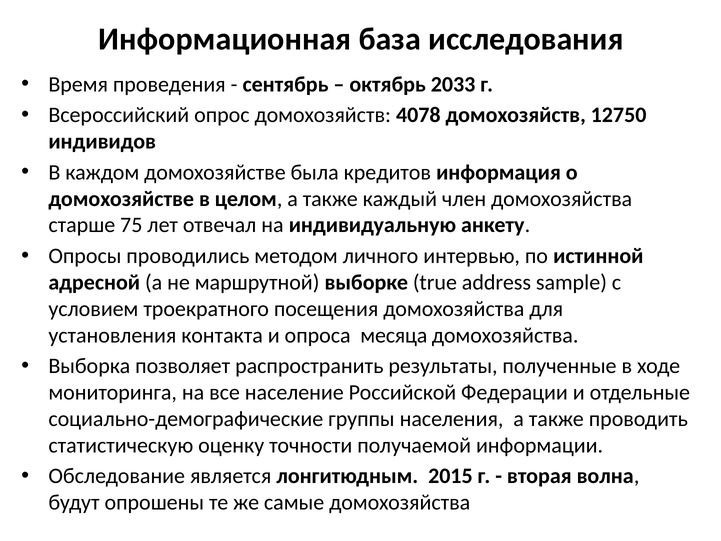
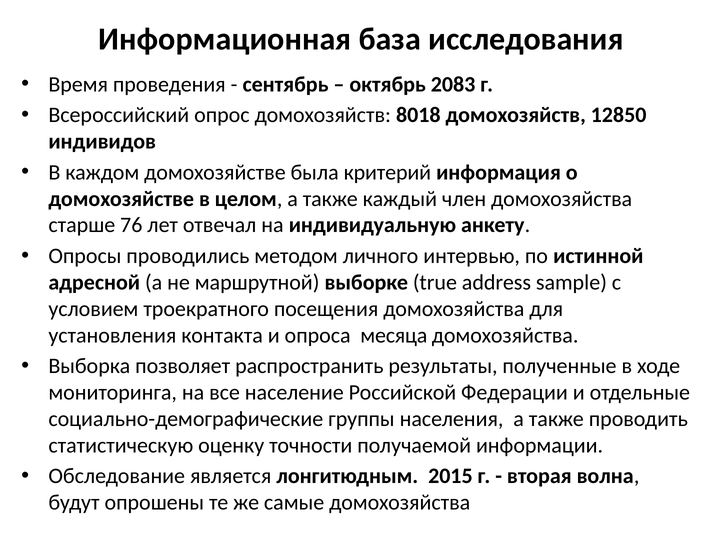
2033: 2033 -> 2083 (453, 84)
4078: 4078 -> 8018 (418, 115)
12750: 12750 -> 12850 (619, 115)
кредитов: кредитов -> критерий (387, 172)
75: 75 -> 76 (131, 225)
